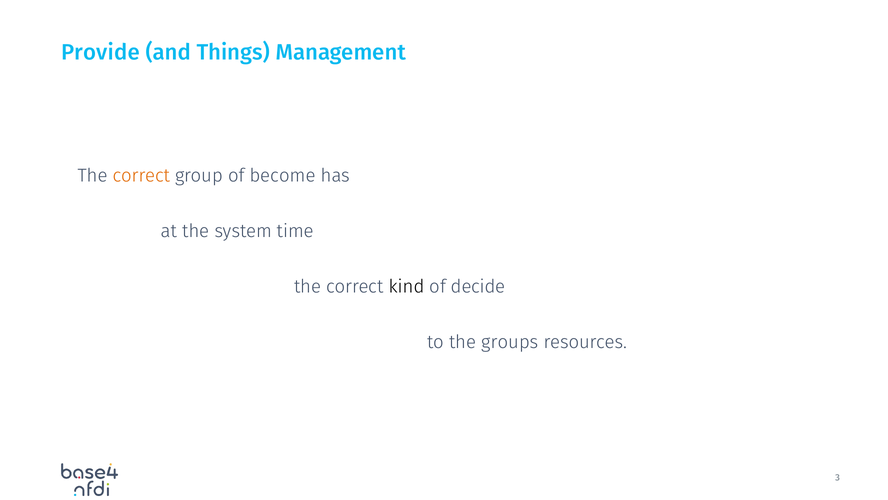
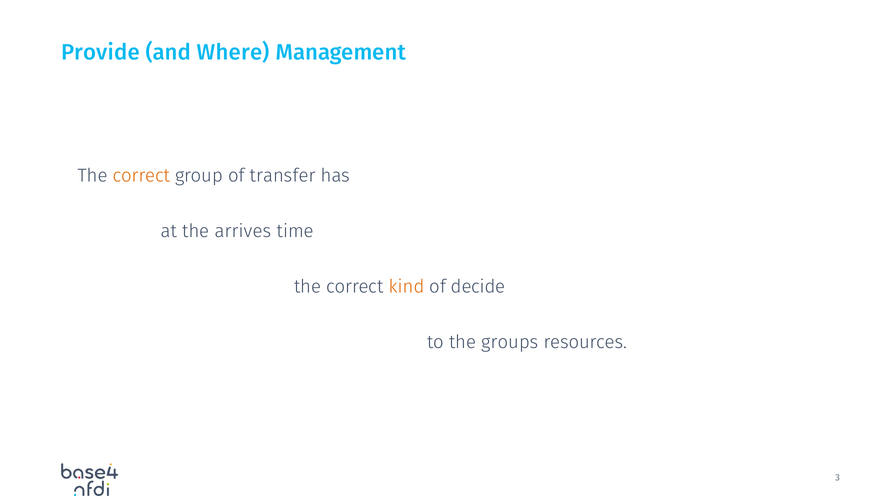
Things: Things -> Where (233, 52)
become: become -> transfer (283, 175)
system: system -> arrives (243, 231)
kind colour: black -> orange (407, 286)
